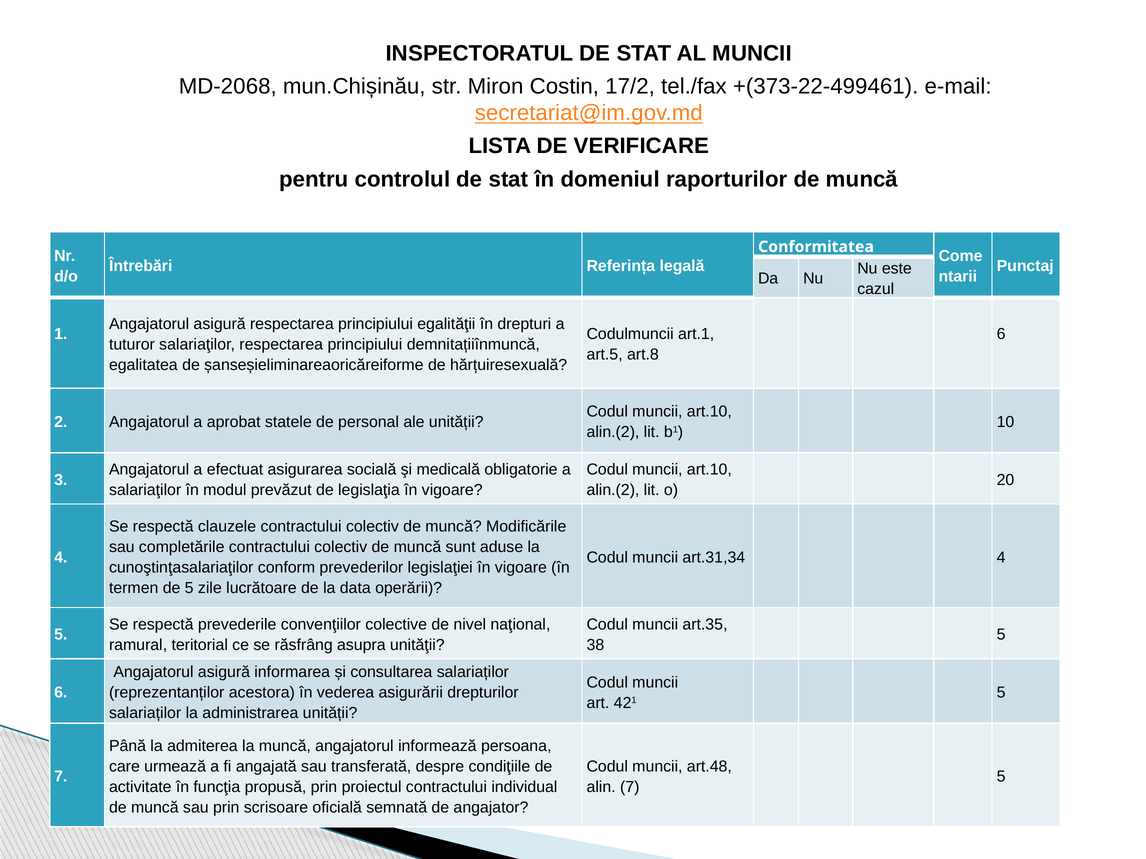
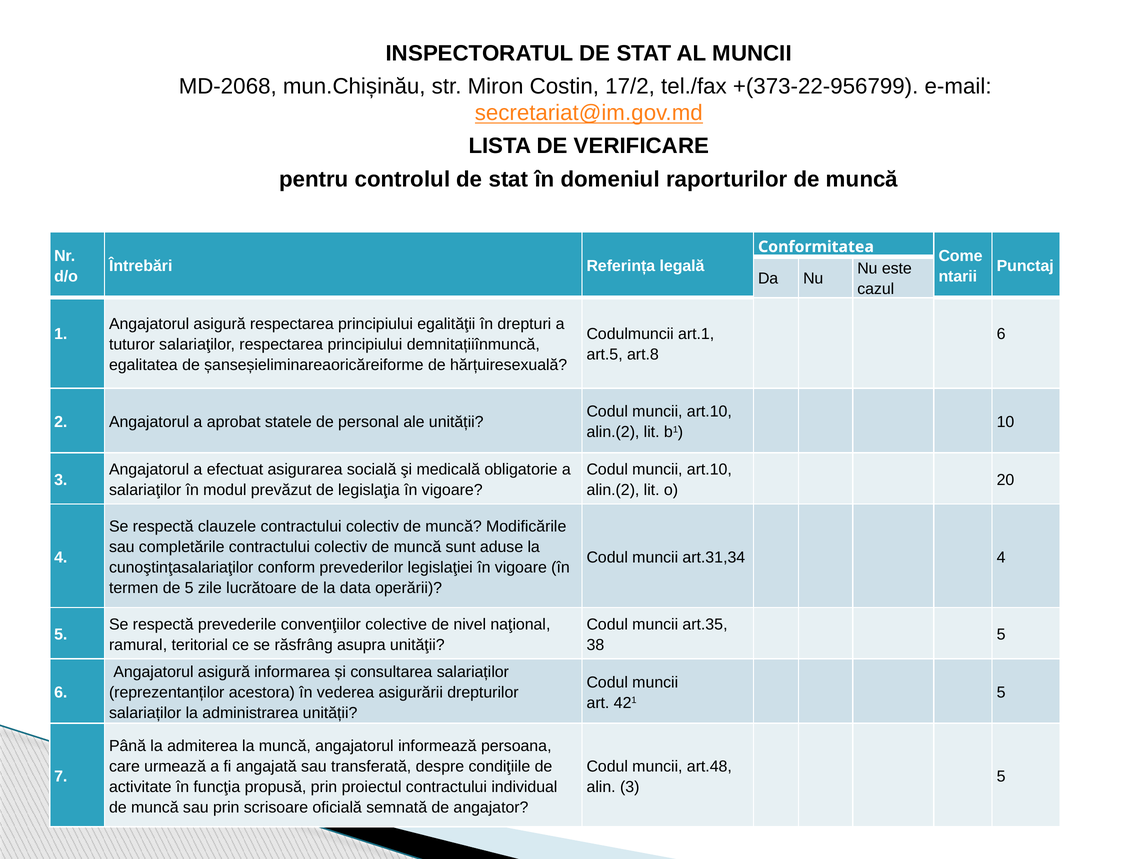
+(373-22-499461: +(373-22-499461 -> +(373-22-956799 (826, 86)
alin 7: 7 -> 3 (630, 787)
